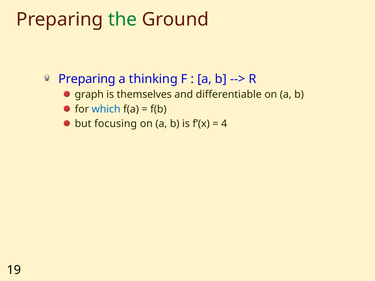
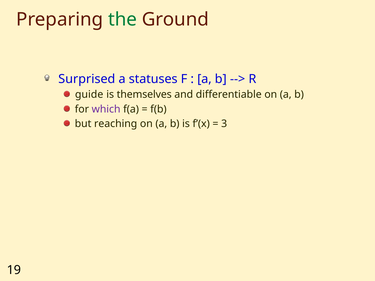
Preparing: Preparing -> Surprised (87, 79)
thinking: thinking -> statuses (153, 79)
graph: graph -> guide (89, 95)
which colour: blue -> purple (106, 109)
focusing: focusing -> reaching (116, 124)
4: 4 -> 3 (224, 124)
